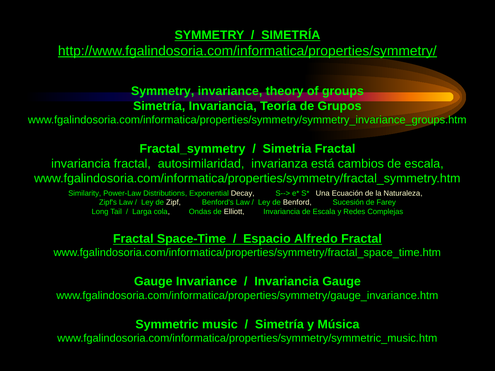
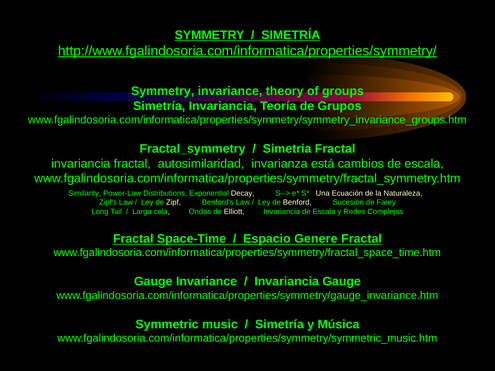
Alfredo: Alfredo -> Genere (316, 239)
